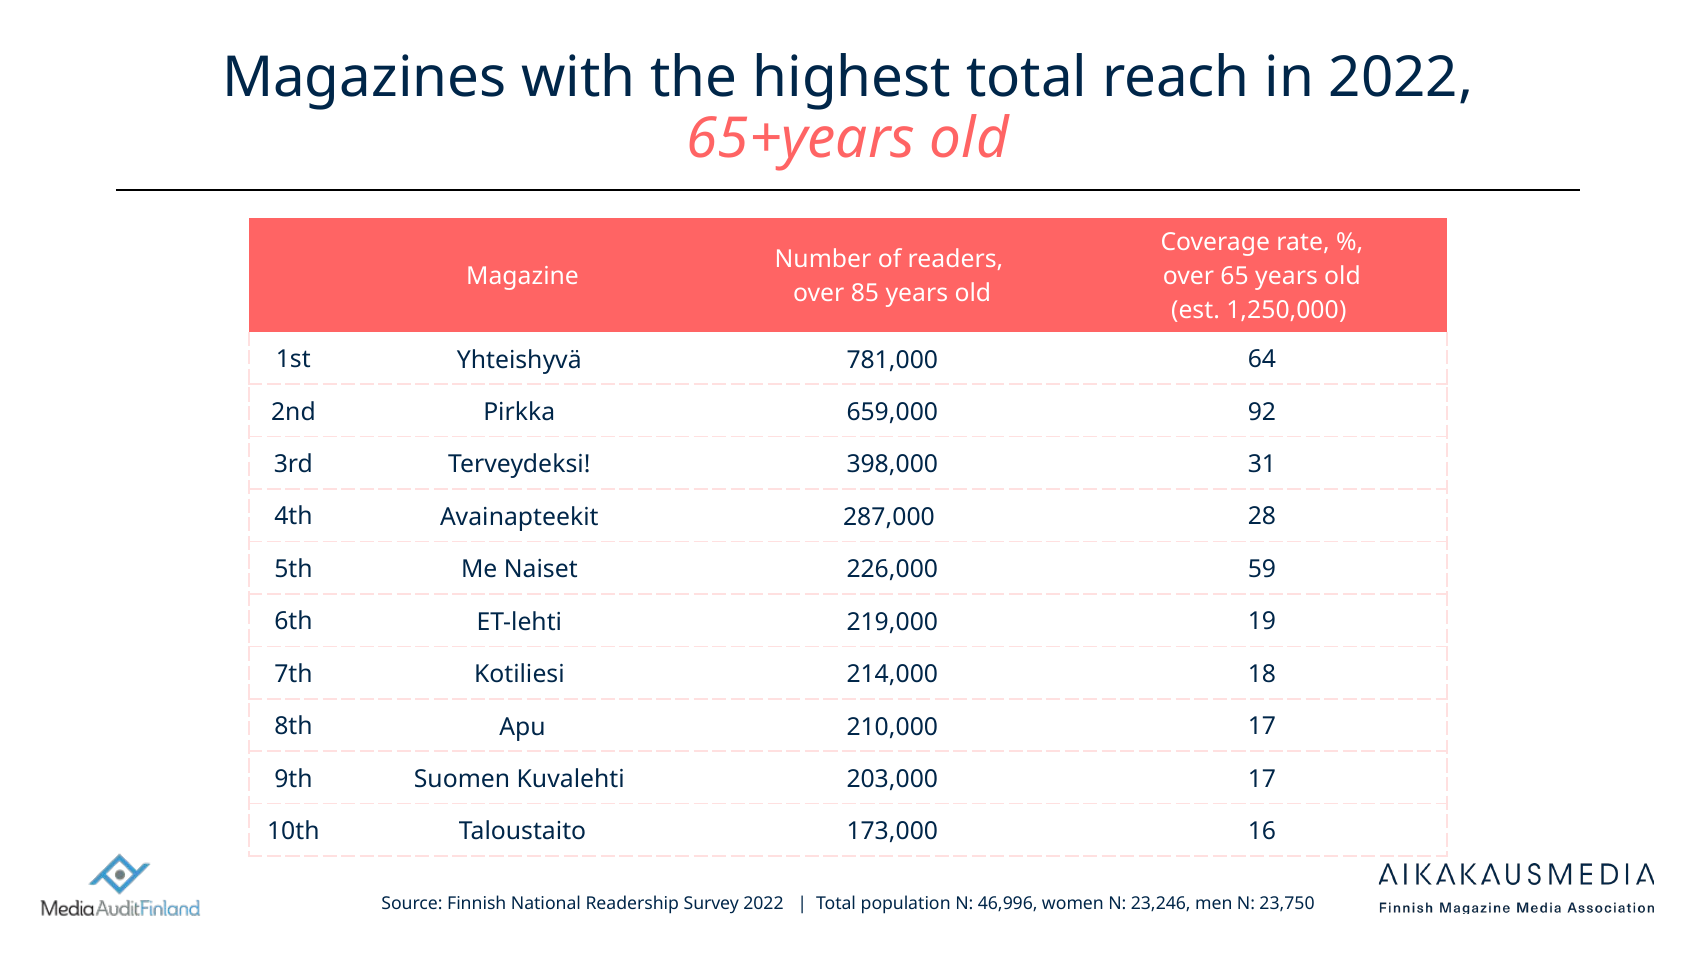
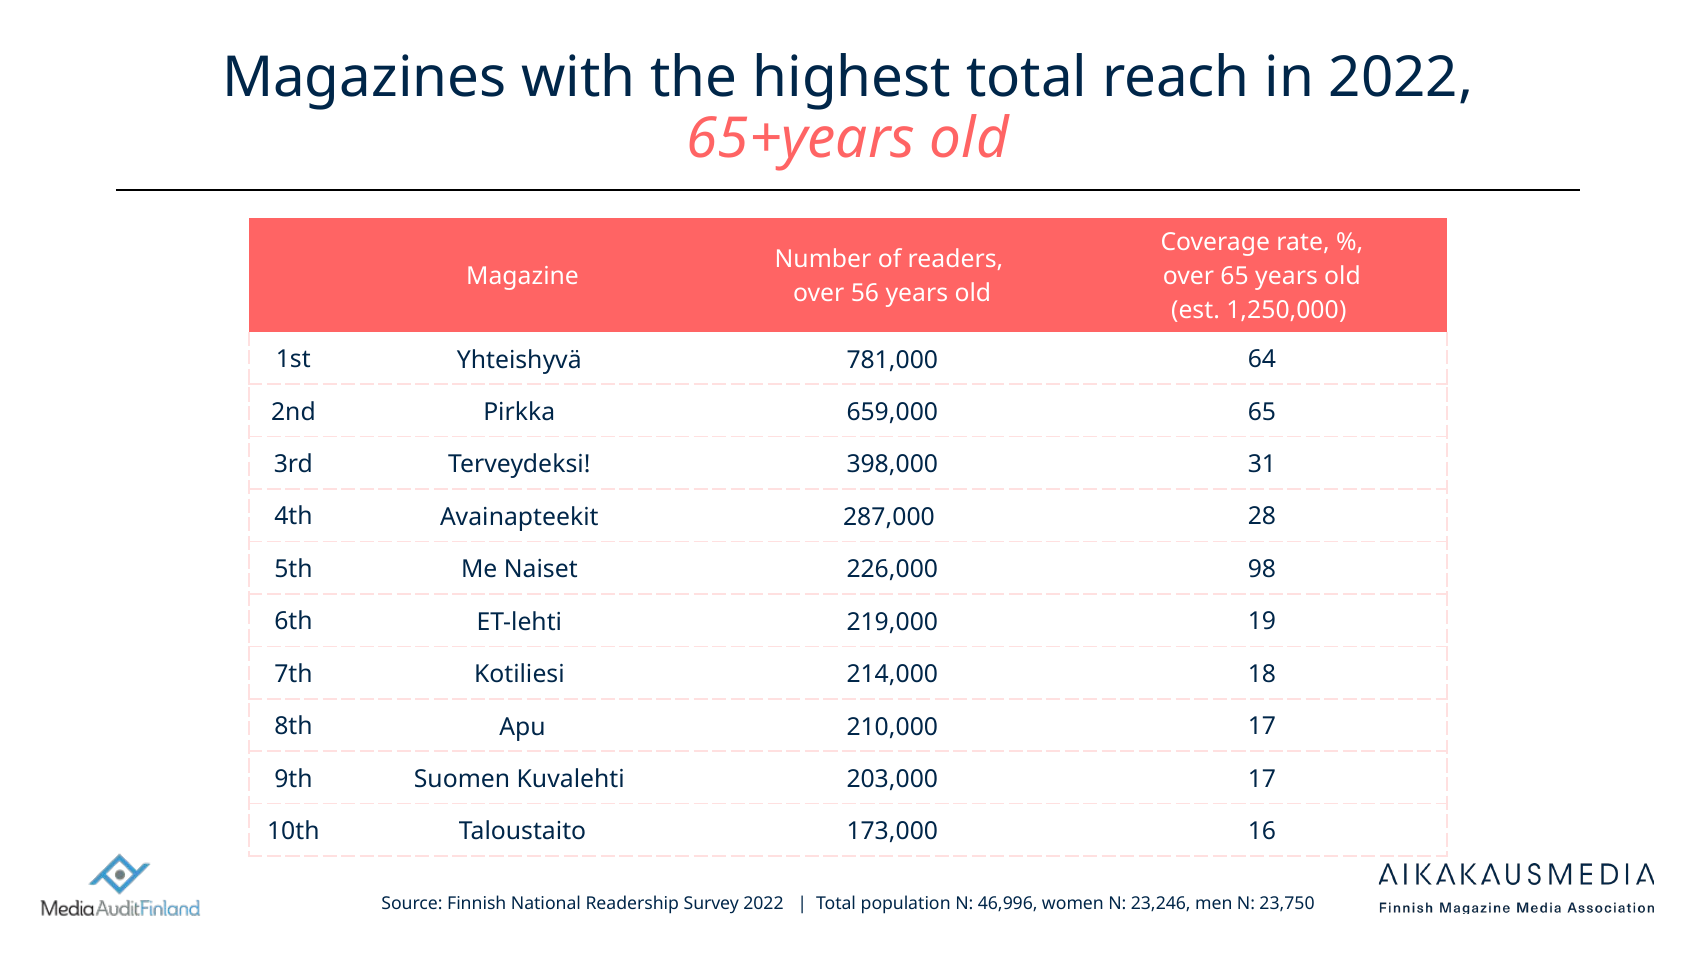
85: 85 -> 56 (865, 293)
659,000 92: 92 -> 65 (1262, 412)
59: 59 -> 98 (1262, 569)
